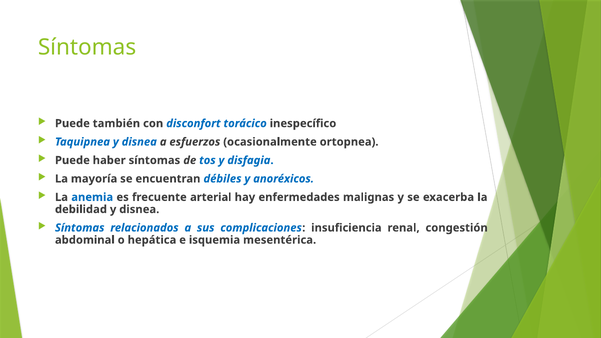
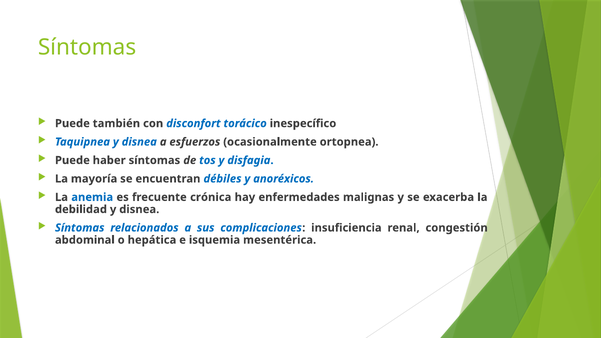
arterial: arterial -> crónica (211, 197)
